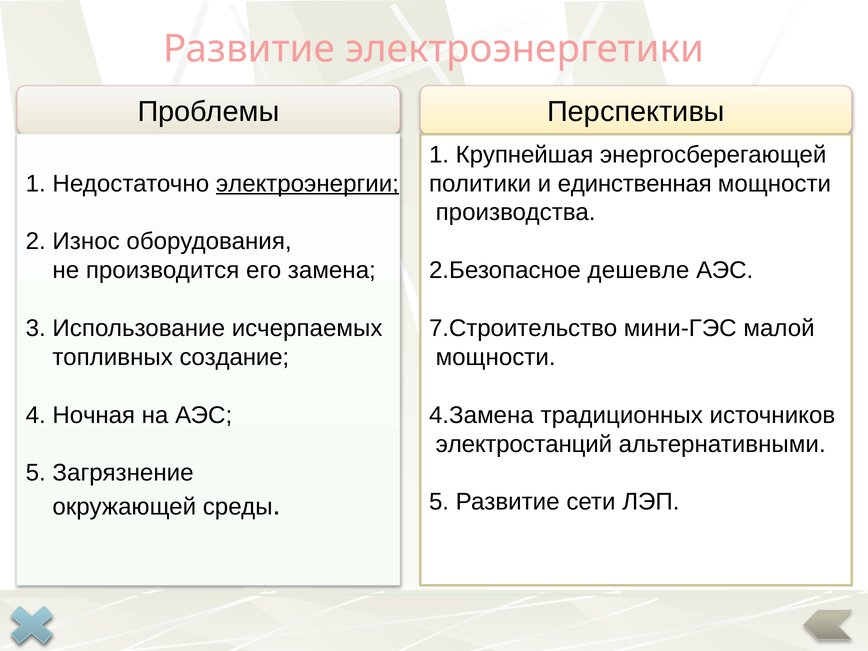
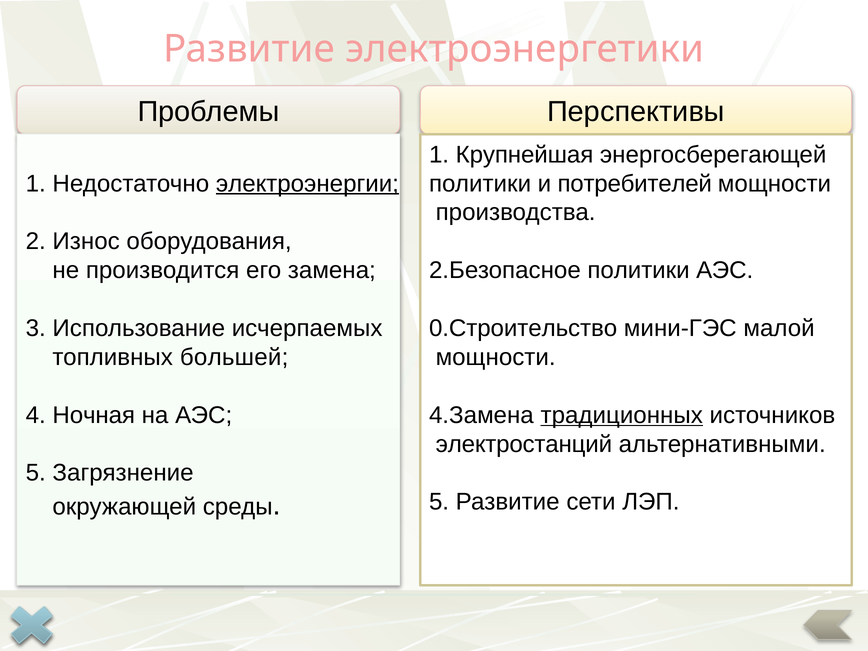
единственная: единственная -> потребителей (635, 184)
2.Безопасное дешевле: дешевле -> политики (639, 270)
7.Строительство: 7.Строительство -> 0.Строительство (523, 328)
создание: создание -> большей (234, 357)
традиционных underline: none -> present (622, 415)
